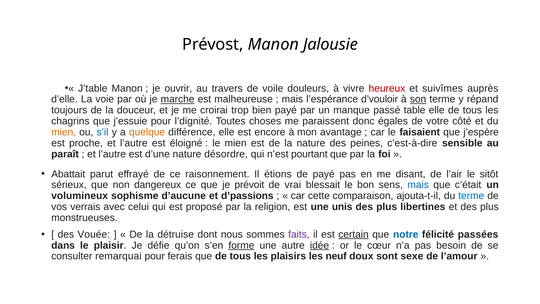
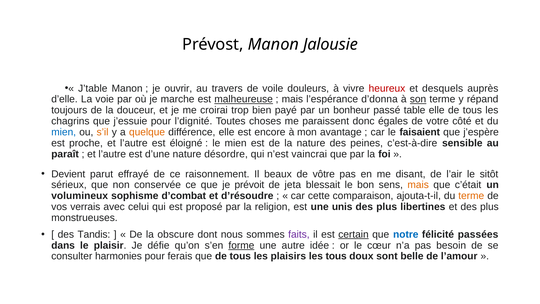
suivîmes: suivîmes -> desquels (443, 88)
marche underline: present -> none (178, 99)
malheureuse underline: none -> present (244, 99)
d’vouloir: d’vouloir -> d’donna (380, 99)
manque: manque -> bonheur (352, 110)
mien colour: orange -> blue (64, 132)
s’il colour: blue -> orange (103, 132)
pourtant: pourtant -> vaincrai (309, 154)
Abattait: Abattait -> Devient (68, 174)
étions: étions -> beaux (278, 174)
de payé: payé -> vôtre (324, 174)
dangereux: dangereux -> conservée (158, 185)
vrai: vrai -> jeta (293, 185)
mais colour: blue -> orange (418, 185)
d’aucune: d’aucune -> d’combat (184, 196)
d’passions: d’passions -> d’résoudre (247, 196)
terme colour: blue -> orange (471, 196)
Vouée: Vouée -> Tandis (94, 234)
détruise: détruise -> obscure (176, 234)
idée underline: present -> none (320, 245)
remarquai: remarquai -> harmonies (118, 256)
les neuf: neuf -> tous (336, 256)
sexe: sexe -> belle (412, 256)
